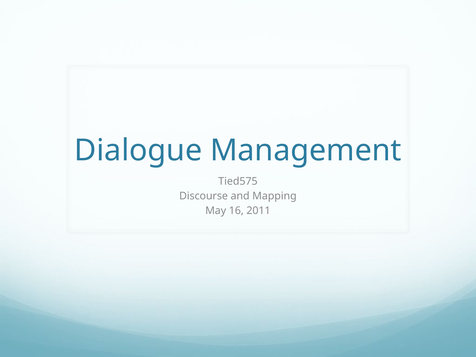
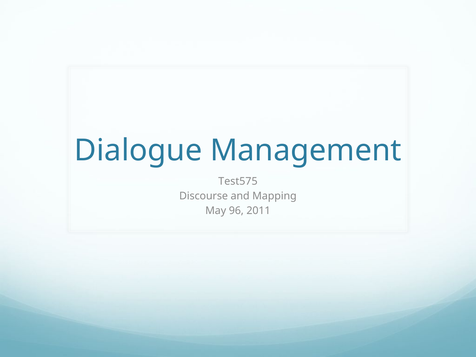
Tied575: Tied575 -> Test575 (238, 181)
16: 16 -> 96 (236, 211)
